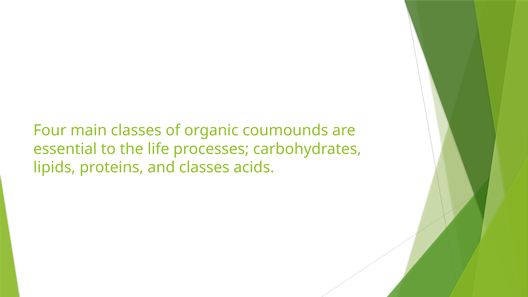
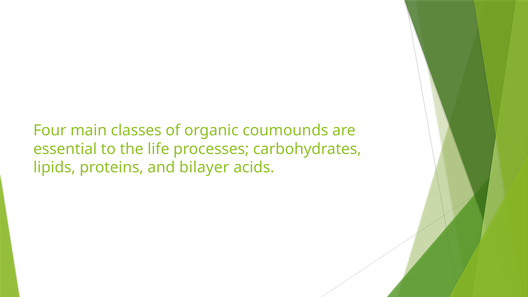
and classes: classes -> bilayer (204, 167)
